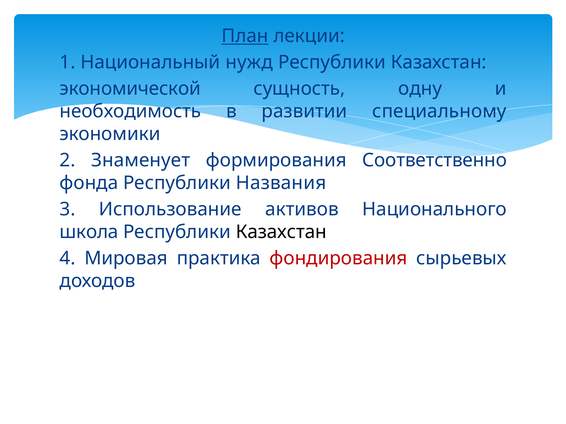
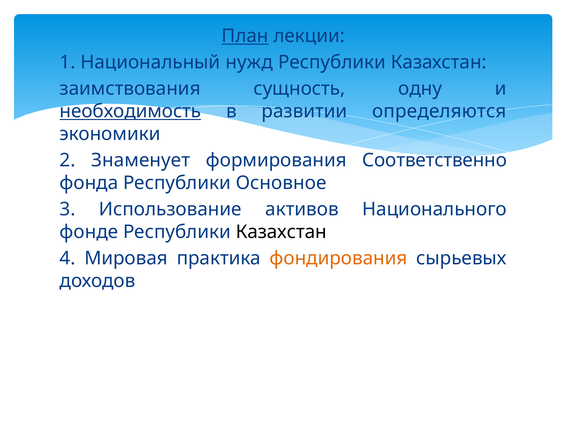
экономической: экономической -> заимствования (130, 89)
необходимость underline: none -> present (130, 112)
специальному: специальному -> определяются (439, 112)
Названия: Названия -> Основное (281, 183)
школа: школа -> фонде (89, 232)
фондирования colour: red -> orange (339, 259)
